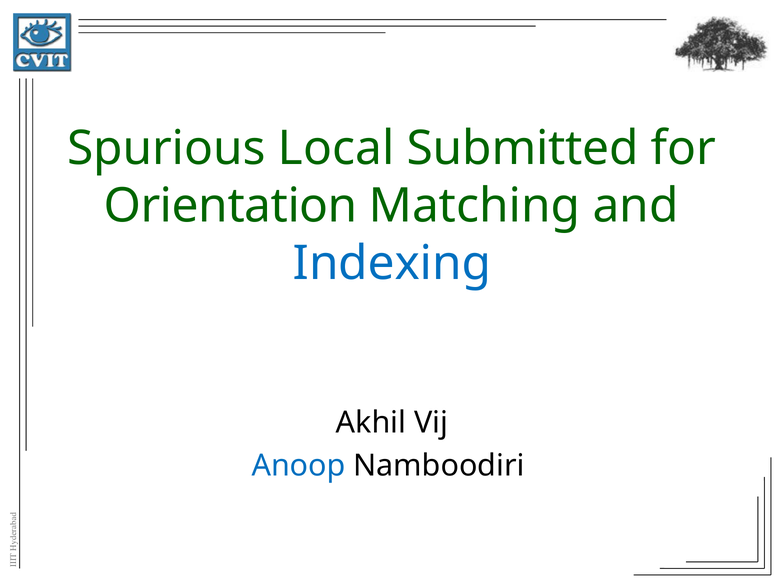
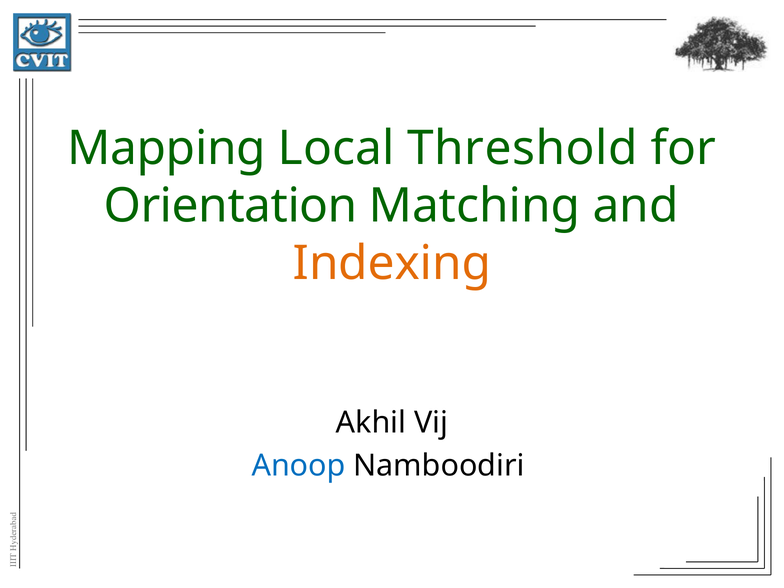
Spurious: Spurious -> Mapping (166, 148)
Submitted: Submitted -> Threshold (522, 148)
Indexing colour: blue -> orange (392, 263)
